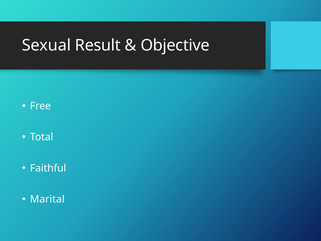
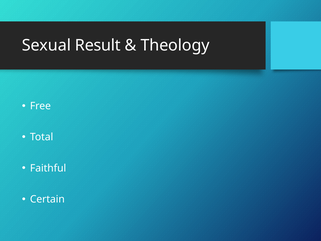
Objective: Objective -> Theology (175, 45)
Marital: Marital -> Certain (47, 199)
